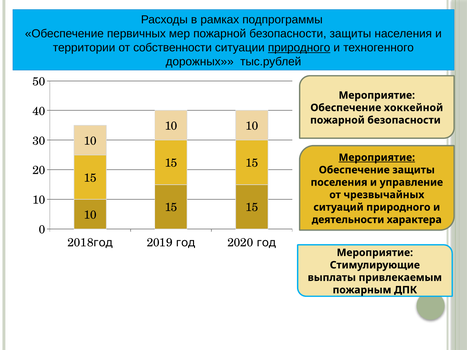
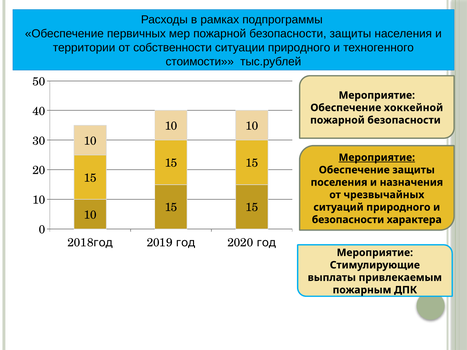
природного underline: present -> none (299, 48)
дорожных: дорожных -> стоимости (200, 62)
управление: управление -> назначения (411, 182)
деятельности: деятельности -> безопасности (348, 220)
